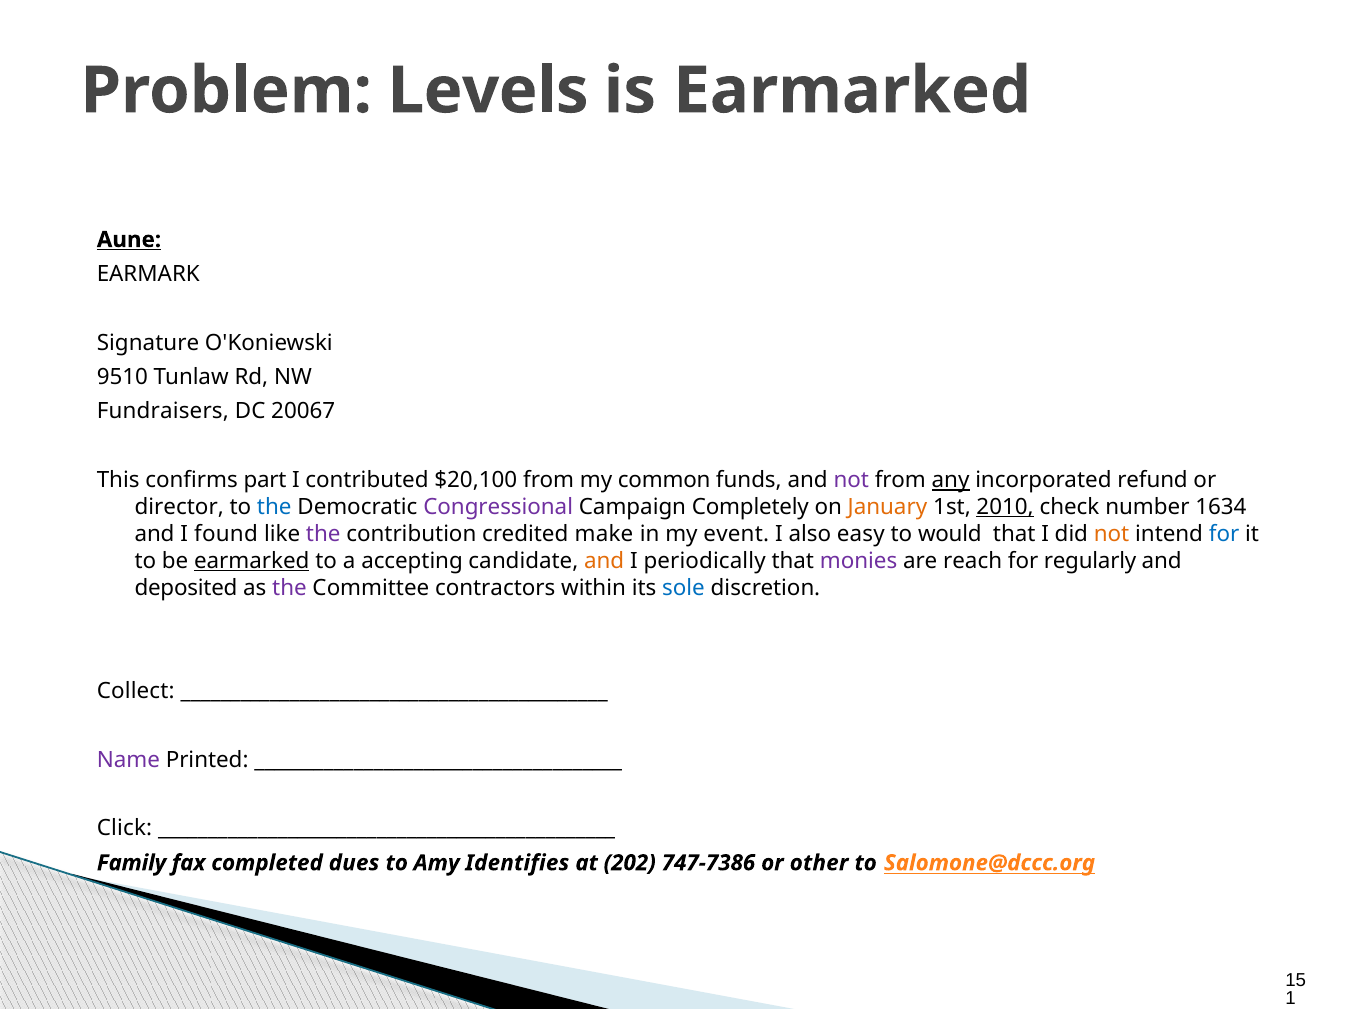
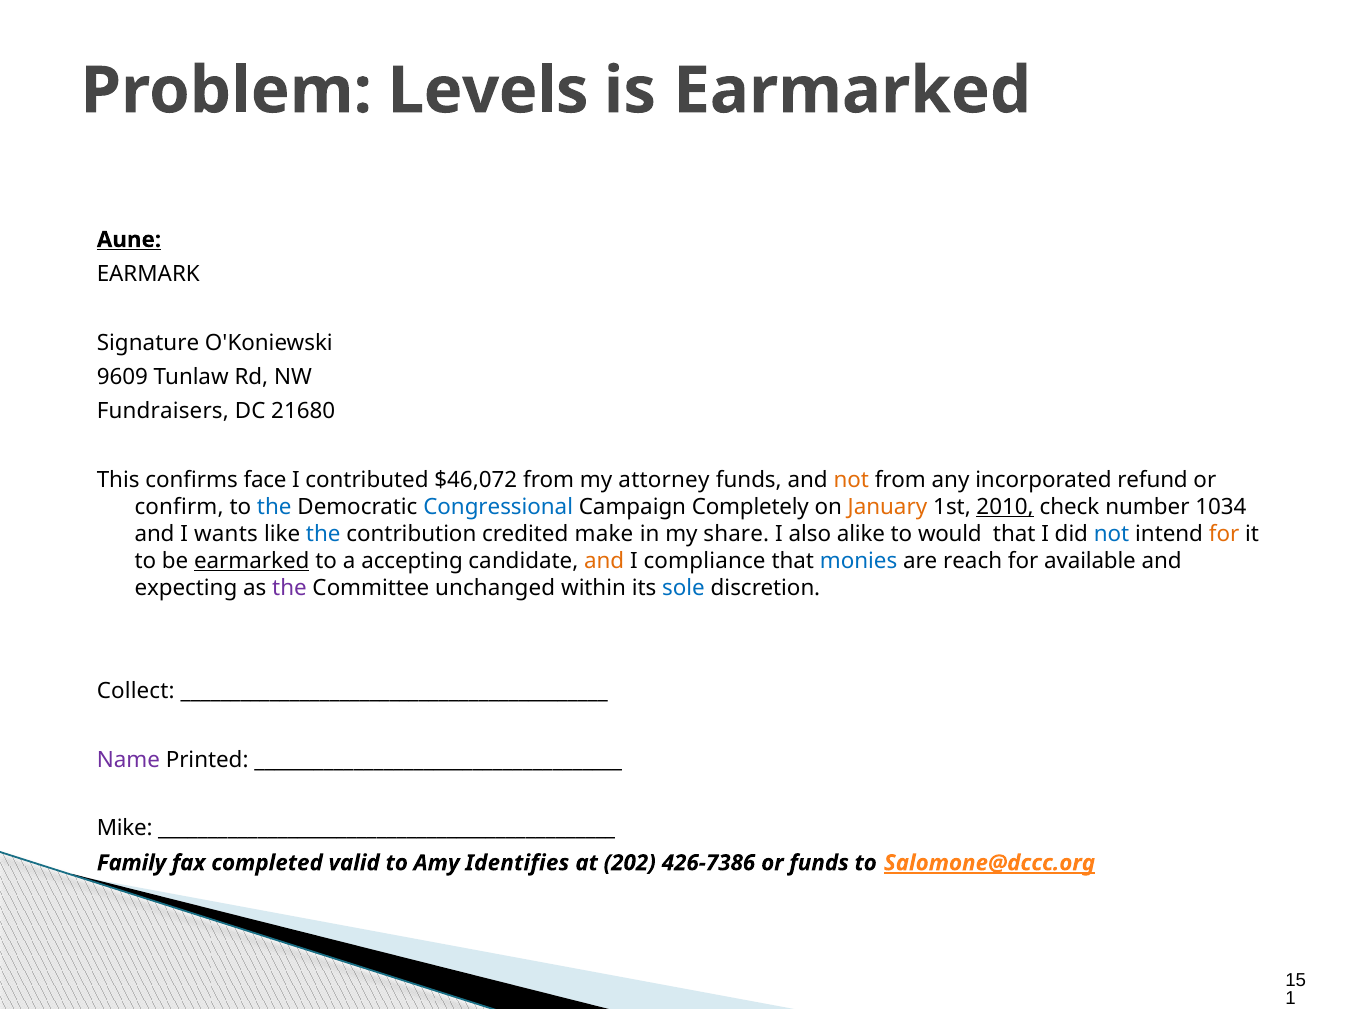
9510: 9510 -> 9609 (122, 377)
20067: 20067 -> 21680 (303, 411)
part: part -> face (265, 480)
$20,100: $20,100 -> $46,072 (476, 480)
common: common -> attorney (664, 480)
not colour: purple -> orange (851, 480)
any underline: present -> none (951, 480)
director: director -> confirm (179, 507)
Congressional colour: purple -> blue (498, 507)
1634: 1634 -> 1034 (1221, 507)
found: found -> wants (226, 534)
the colour: purple -> blue (323, 534)
event: event -> share (736, 534)
easy: easy -> alike (861, 534)
not colour: orange -> blue (1112, 534)
for colour: blue -> orange (1224, 534)
periodically: periodically -> compliance (705, 561)
monies colour: purple -> blue (859, 561)
regularly: regularly -> available (1090, 561)
deposited: deposited -> expecting (186, 588)
contractors: contractors -> unchanged (495, 588)
Click: Click -> Mike (125, 828)
dues: dues -> valid (354, 863)
747-7386: 747-7386 -> 426-7386 (708, 863)
or other: other -> funds (819, 863)
Salomone@dccc.org underline: none -> present (990, 863)
